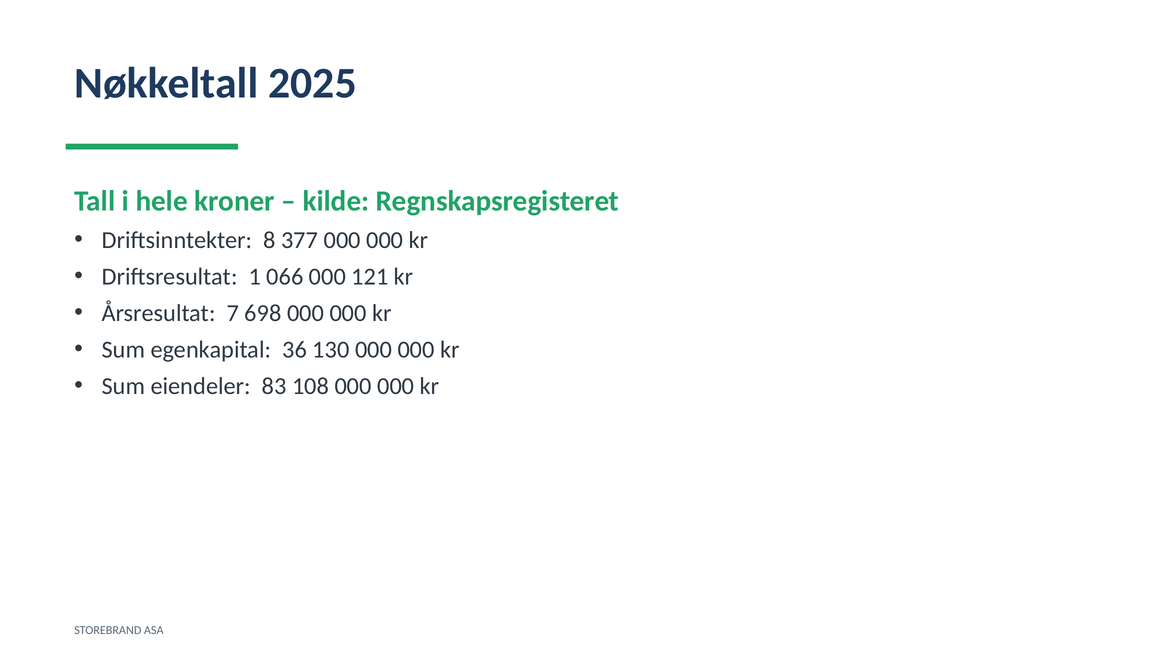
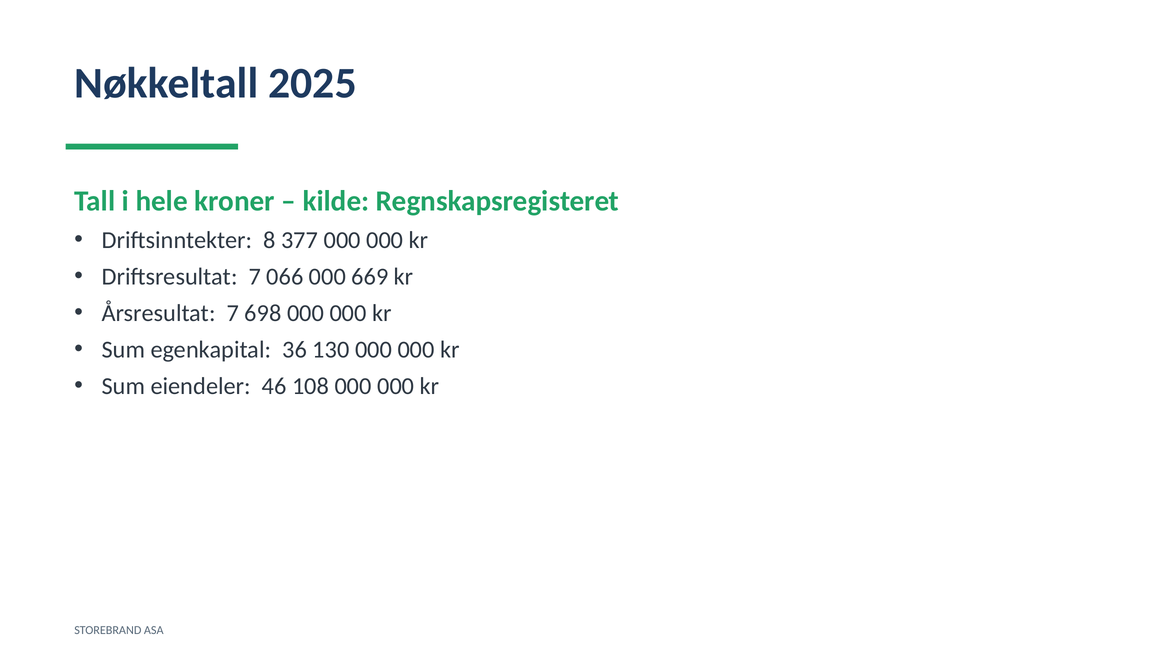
Driftsresultat 1: 1 -> 7 (255, 277)
121: 121 -> 669 (370, 277)
83: 83 -> 46 (274, 386)
